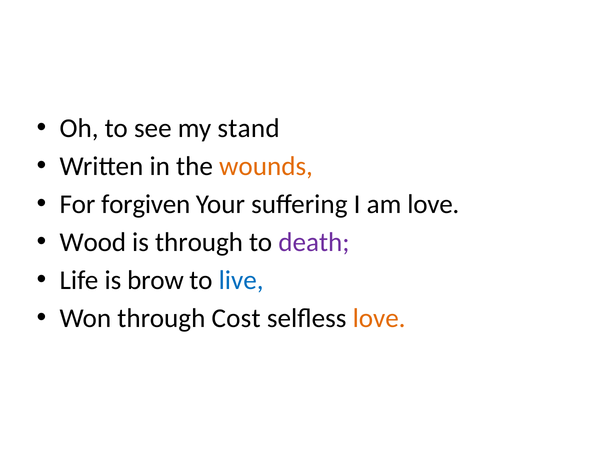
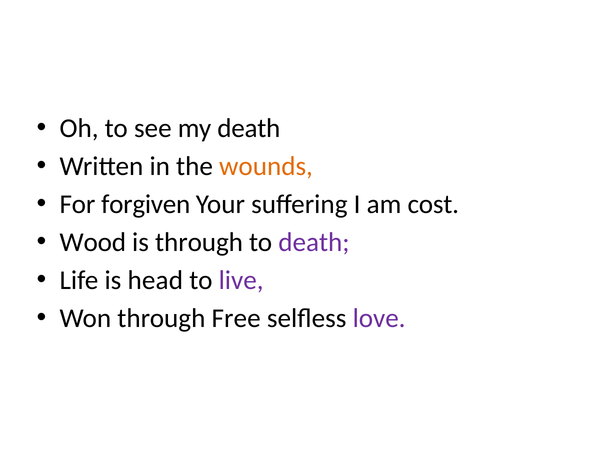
my stand: stand -> death (249, 128)
am love: love -> cost (433, 204)
brow: brow -> head (155, 280)
live colour: blue -> purple (241, 280)
Cost: Cost -> Free (236, 318)
love colour: orange -> purple (379, 318)
